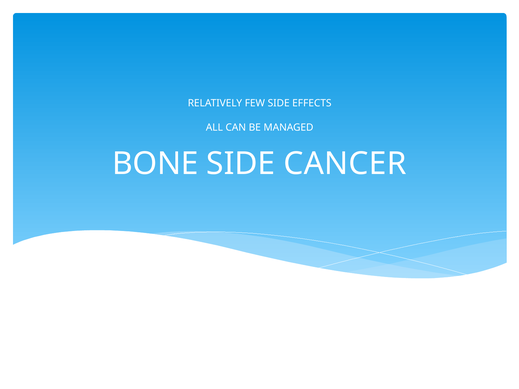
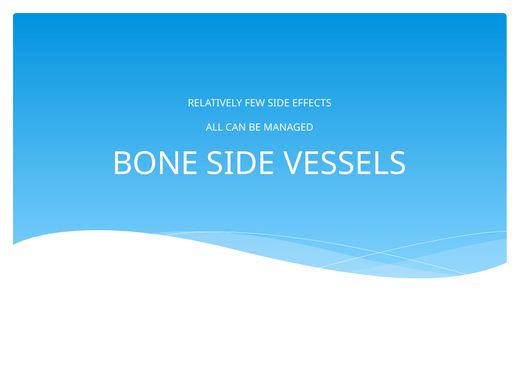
CANCER: CANCER -> VESSELS (345, 164)
